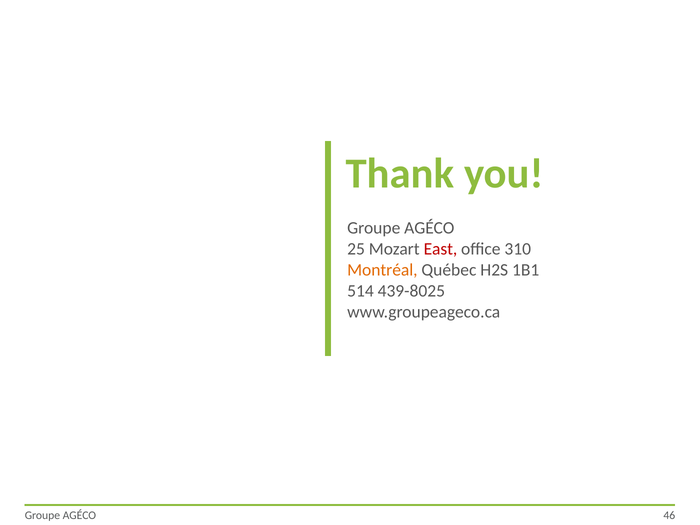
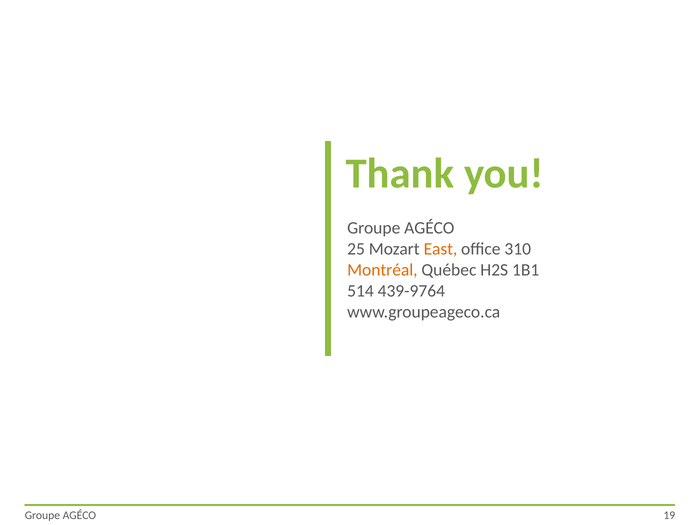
East colour: red -> orange (440, 249)
439-8025: 439-8025 -> 439-9764 (411, 291)
46: 46 -> 19 (669, 515)
